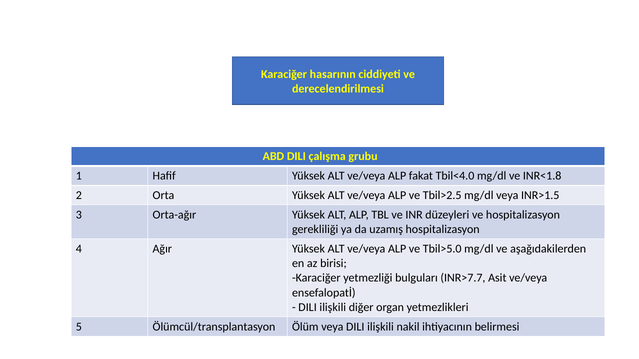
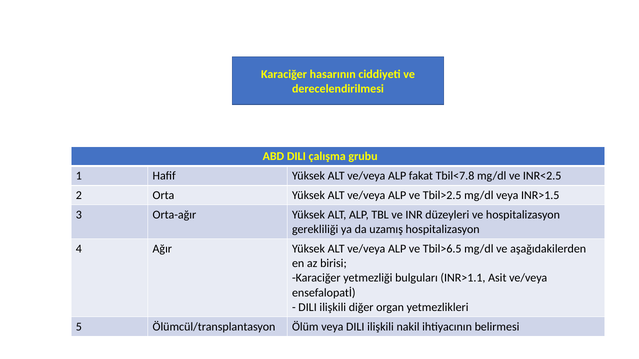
Tbil<4.0: Tbil<4.0 -> Tbil<7.8 (455, 176)
INR<1.8: INR<1.8 -> INR<2.5 (542, 176)
Tbil>5.0: Tbil>5.0 -> Tbil>6.5 (442, 249)
INR>7.7: INR>7.7 -> INR>1.1 (463, 278)
